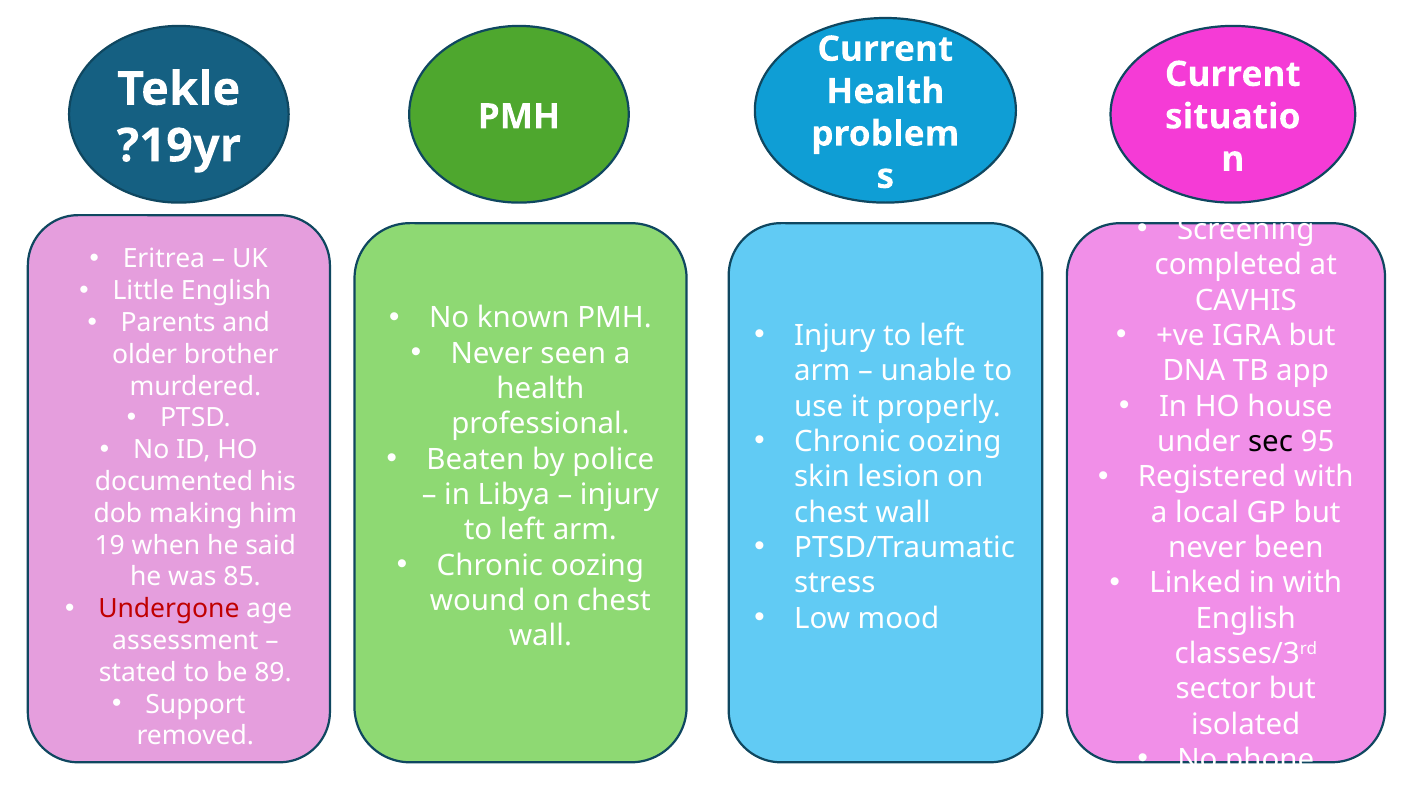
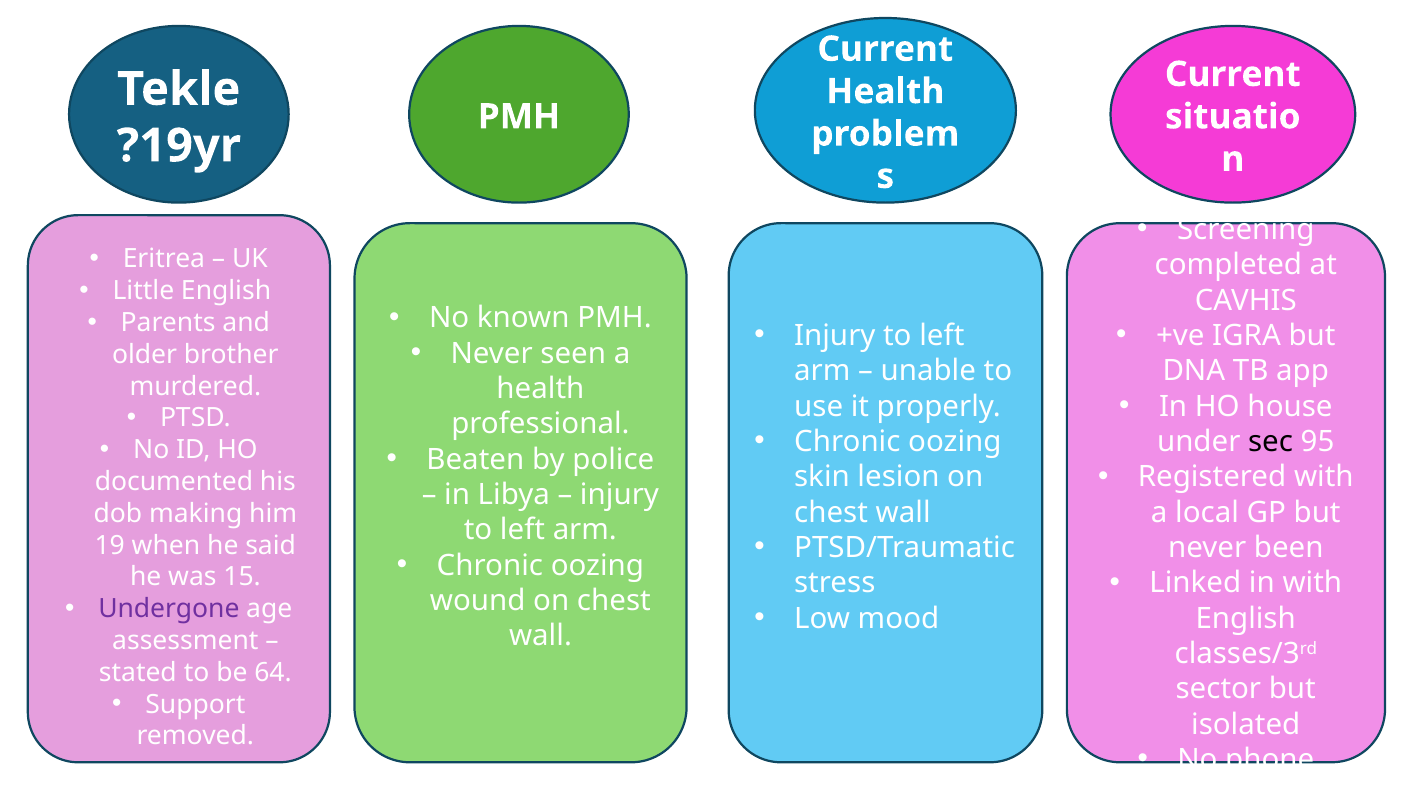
85: 85 -> 15 (242, 577)
Undergone colour: red -> purple (169, 609)
89: 89 -> 64 (273, 673)
